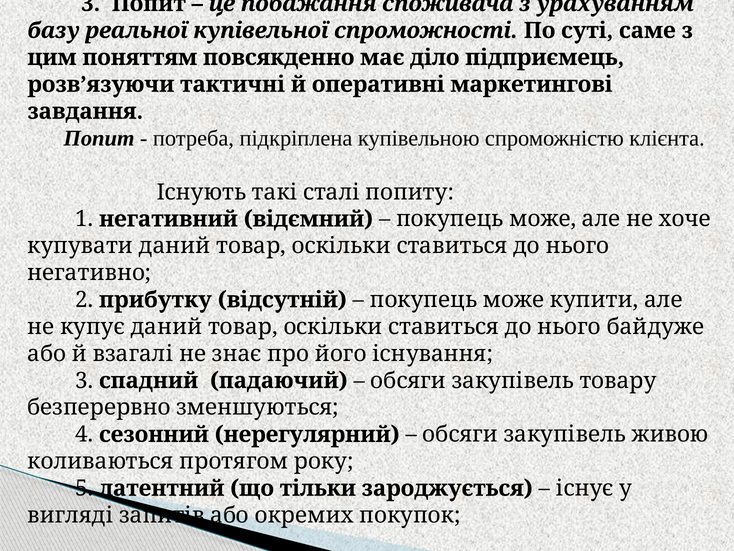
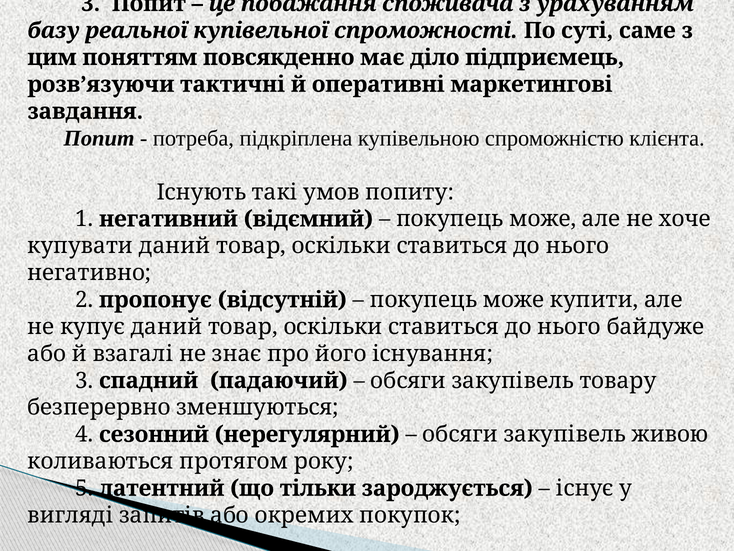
сталі: сталі -> умов (332, 192)
прибутку: прибутку -> пропонує (155, 300)
